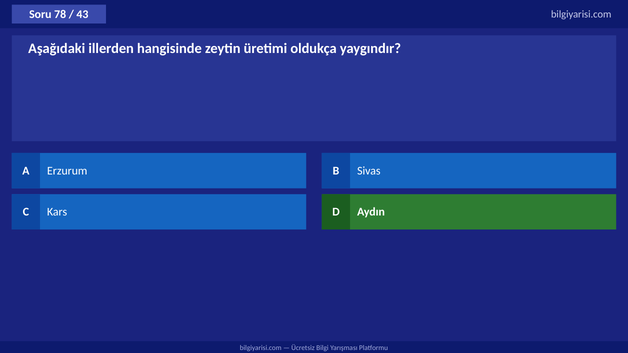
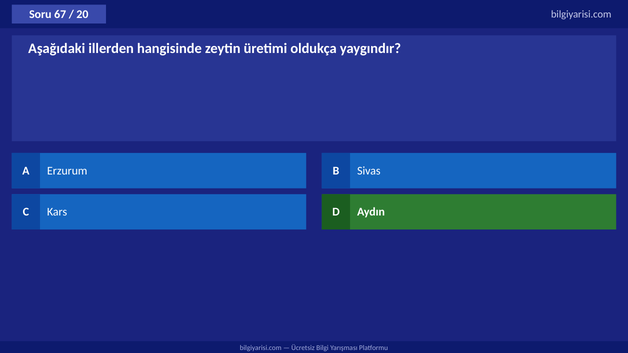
78: 78 -> 67 (60, 14)
43: 43 -> 20 (82, 14)
